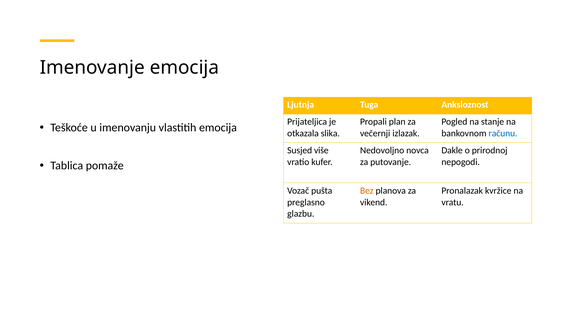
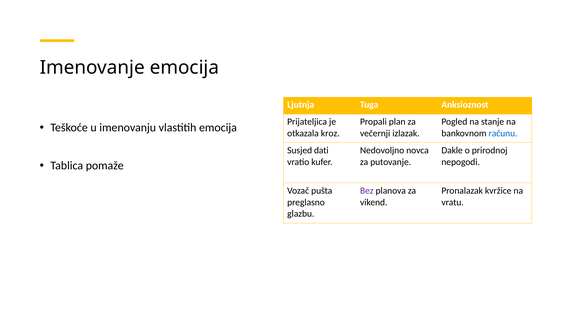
slika: slika -> kroz (330, 133)
više: više -> dati (321, 150)
Bez colour: orange -> purple (367, 190)
